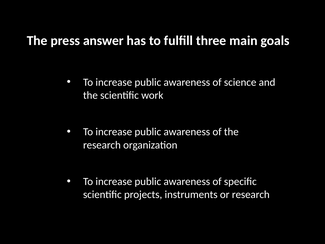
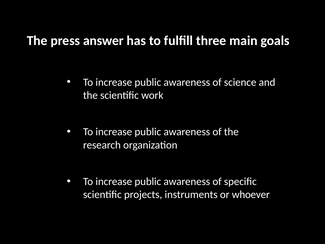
or research: research -> whoever (251, 194)
